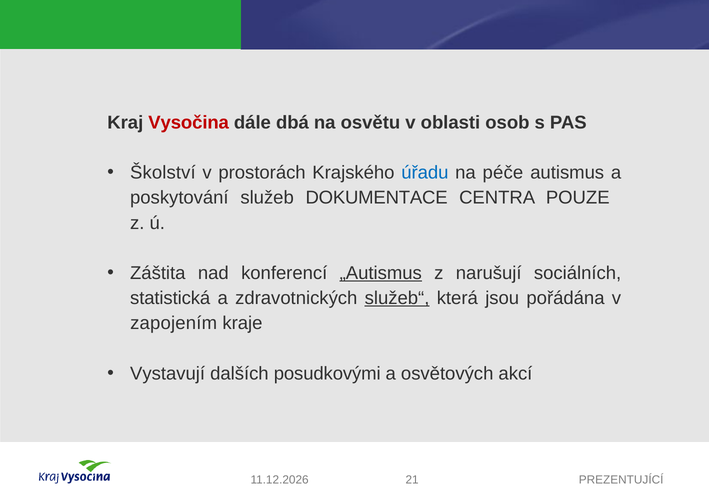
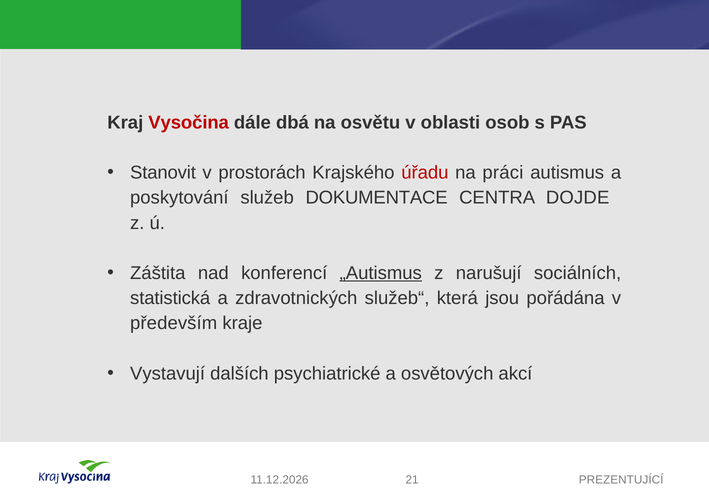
Školství: Školství -> Stanovit (163, 173)
úřadu colour: blue -> red (425, 173)
péče: péče -> práci (503, 173)
POUZE: POUZE -> DOJDE (578, 198)
služeb“ underline: present -> none (397, 298)
zapojením: zapojením -> především (174, 324)
posudkovými: posudkovými -> psychiatrické (327, 374)
